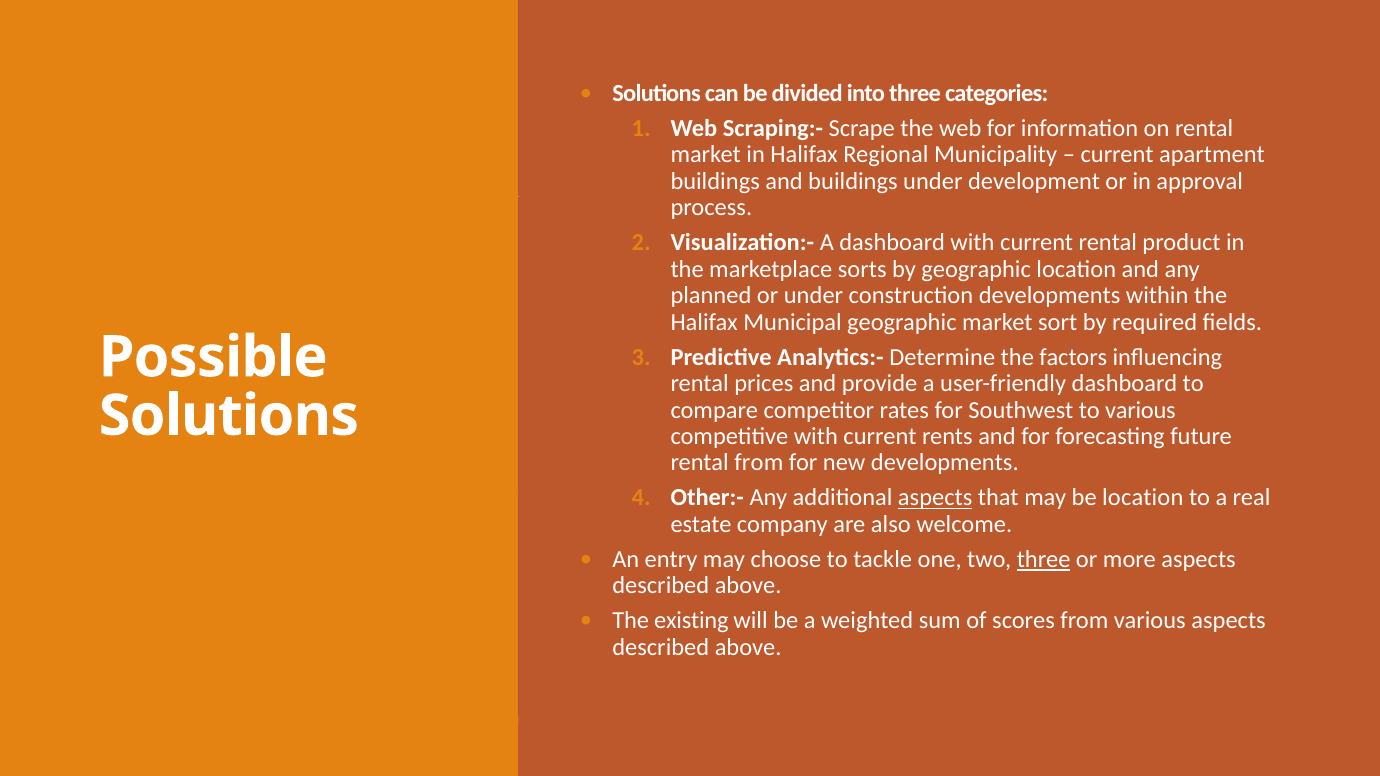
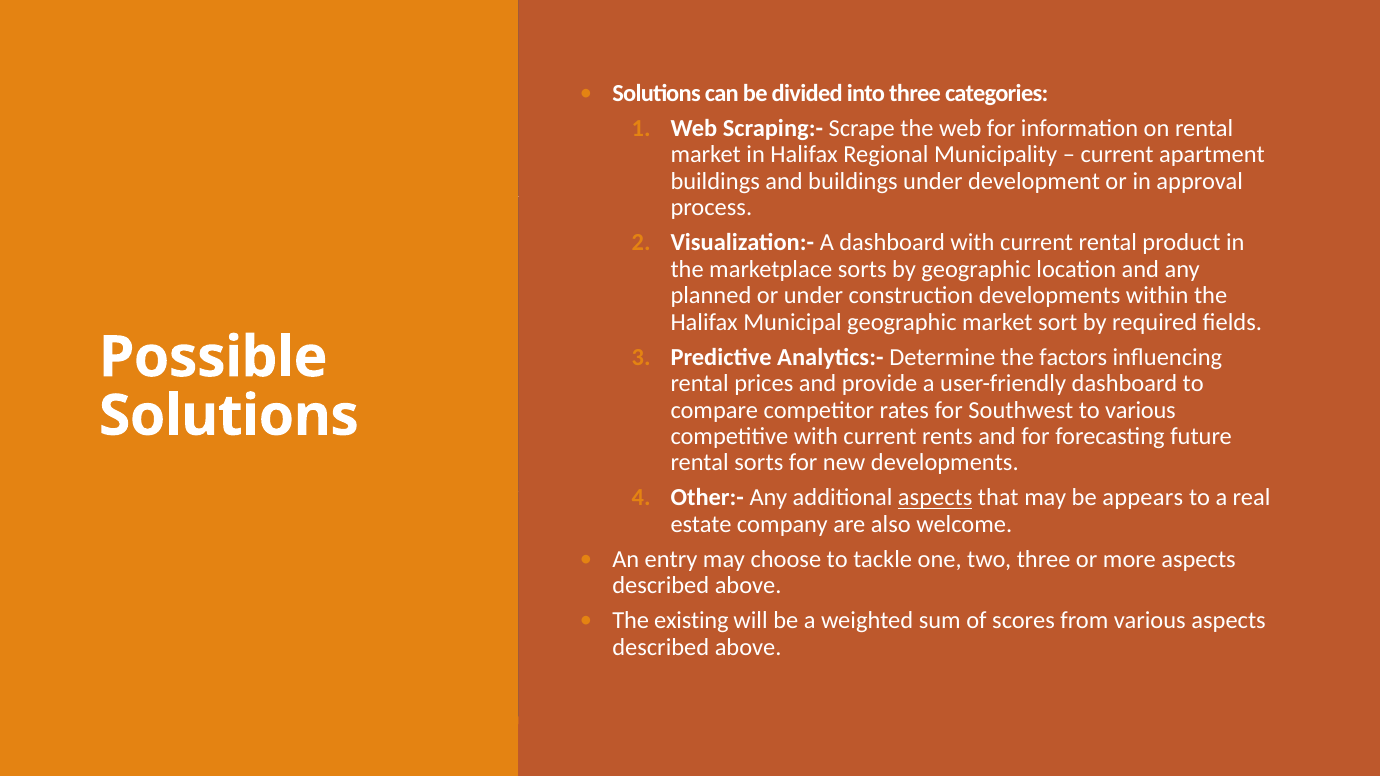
rental from: from -> sorts (759, 463)
be location: location -> appears (1143, 498)
three underline: present -> none (1044, 560)
